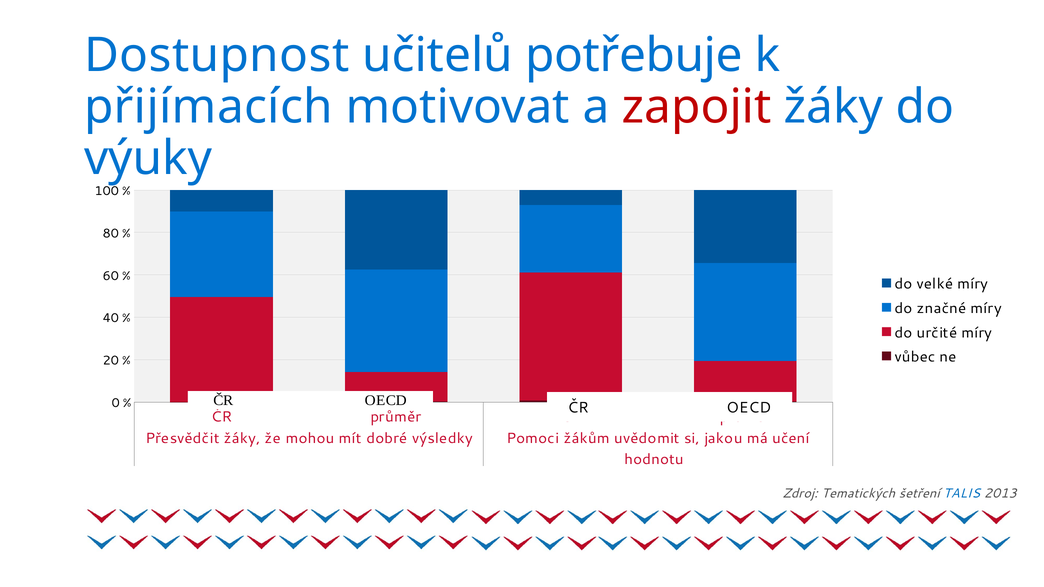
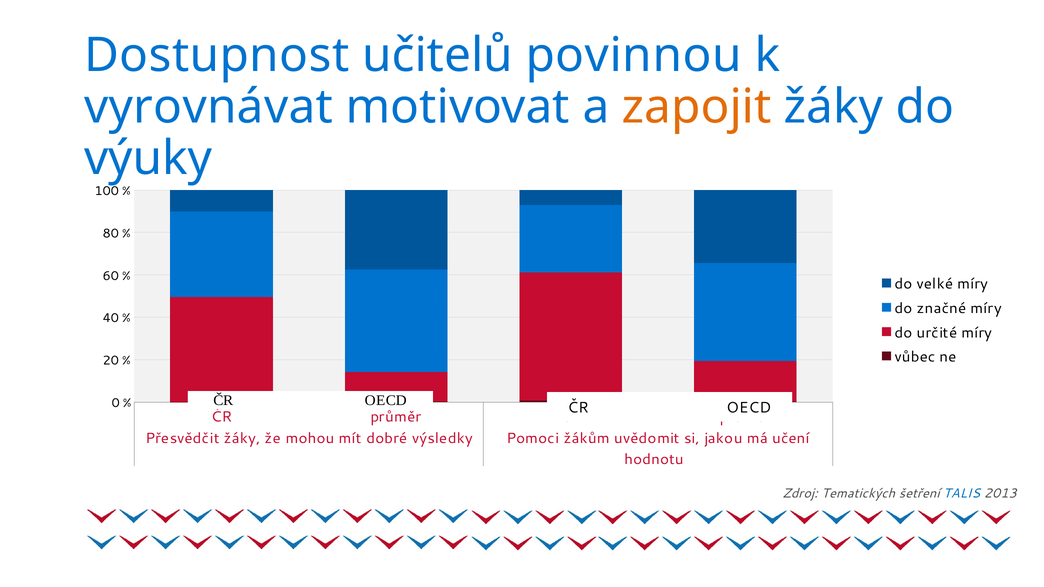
potřebuje: potřebuje -> povinnou (634, 55)
přijímacích: přijímacích -> vyrovnávat (209, 107)
zapojit colour: red -> orange (697, 107)
